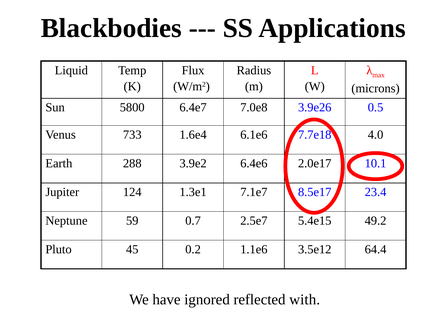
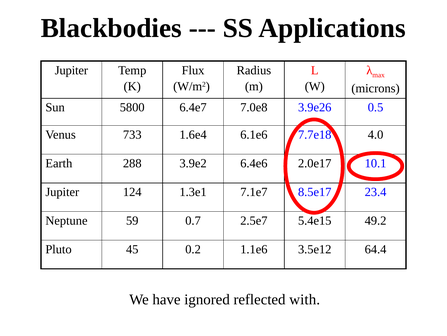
Liquid: Liquid -> Jupiter (71, 70)
